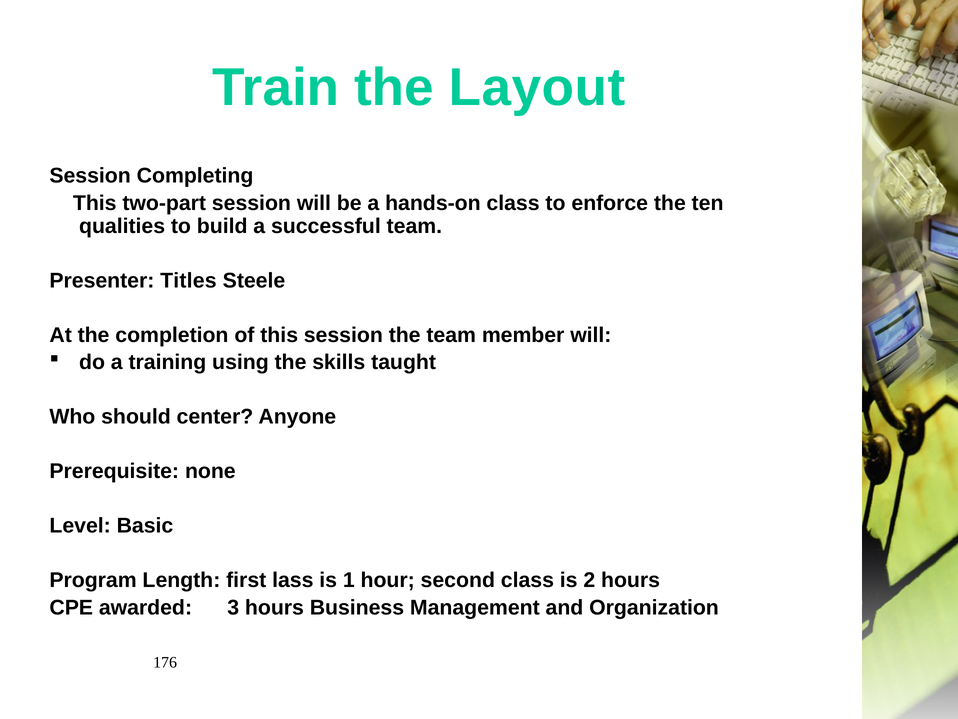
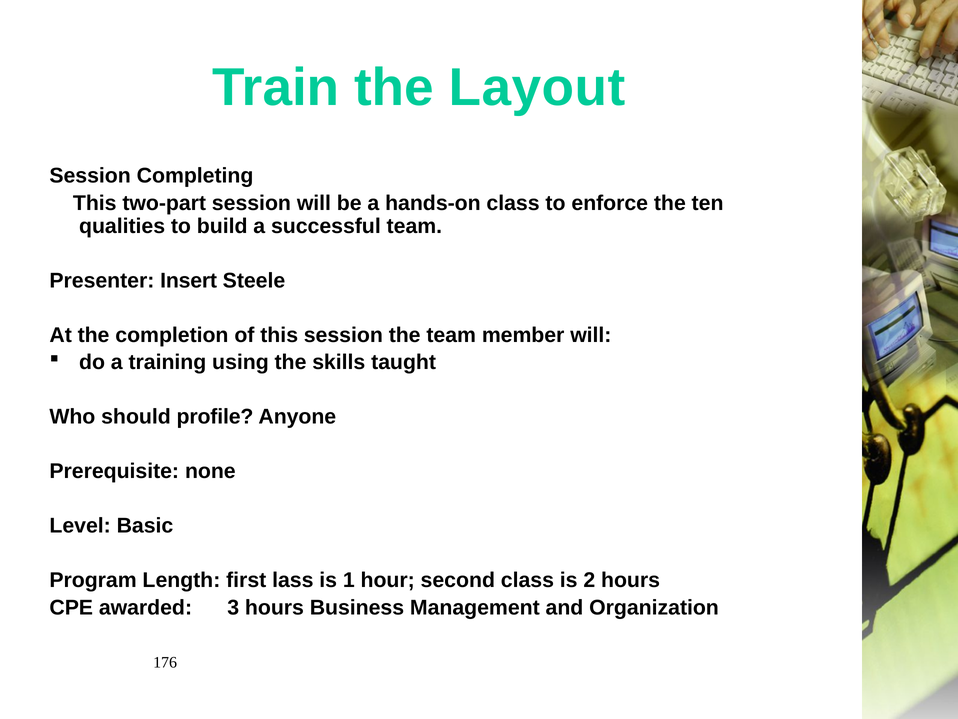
Titles: Titles -> Insert (189, 280)
center: center -> profile (215, 417)
